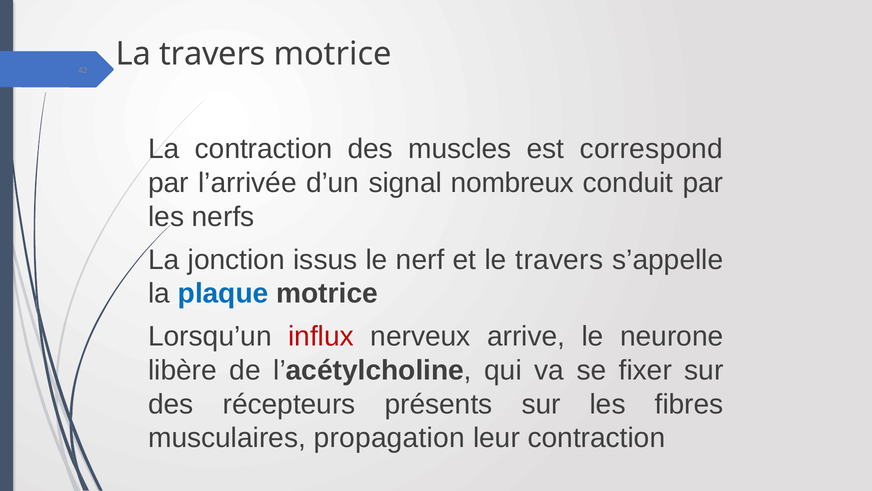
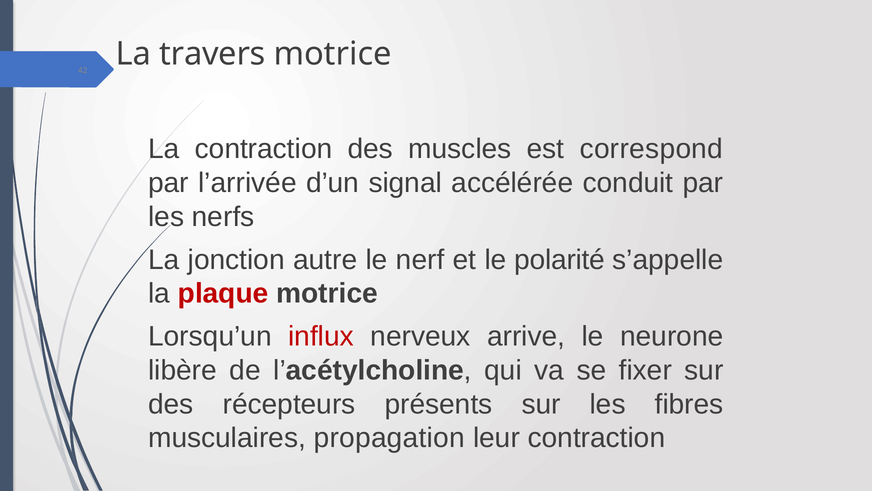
nombreux: nombreux -> accélérée (512, 183)
issus: issus -> autre (325, 259)
le travers: travers -> polarité (560, 259)
plaque colour: blue -> red (223, 293)
